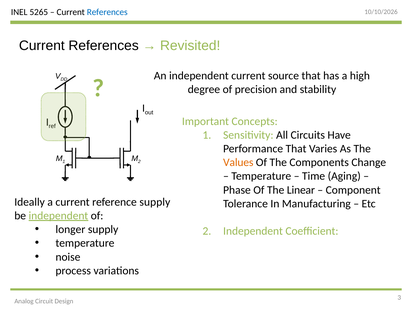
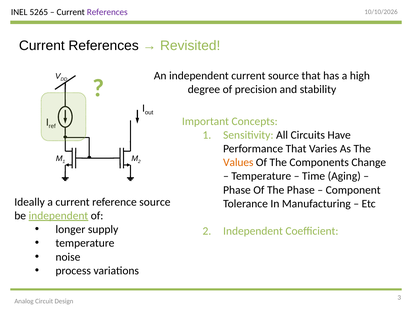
References colour: blue -> purple (107, 12)
The Linear: Linear -> Phase (301, 190)
reference supply: supply -> source (155, 202)
